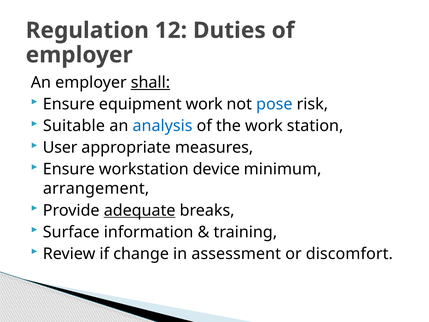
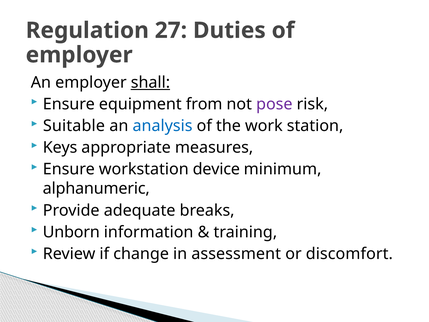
12: 12 -> 27 (171, 30)
equipment work: work -> from (204, 104)
pose colour: blue -> purple (274, 104)
User: User -> Keys (60, 148)
arrangement: arrangement -> alphanumeric (96, 189)
adequate underline: present -> none (140, 210)
Surface: Surface -> Unborn (71, 232)
